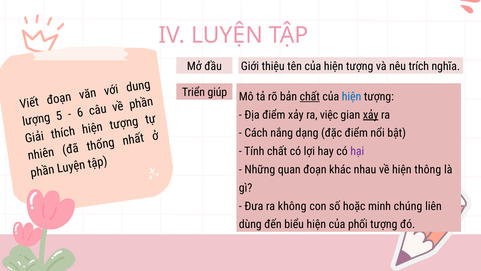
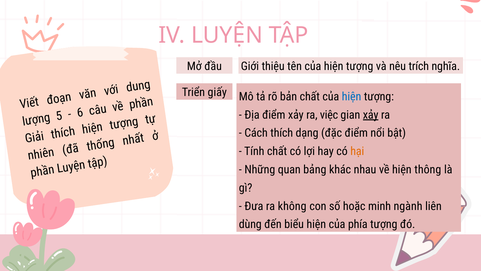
giúp: giúp -> giấy (217, 92)
chất underline: present -> none (310, 96)
nắng: nắng -> thích (282, 133)
hại colour: purple -> orange (357, 151)
đoạn: đoạn -> bảng (315, 169)
chúng: chúng -> ngành (408, 206)
phối: phối -> phía (358, 224)
